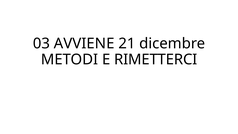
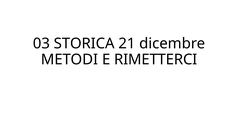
AVVIENE: AVVIENE -> STORICA (84, 43)
